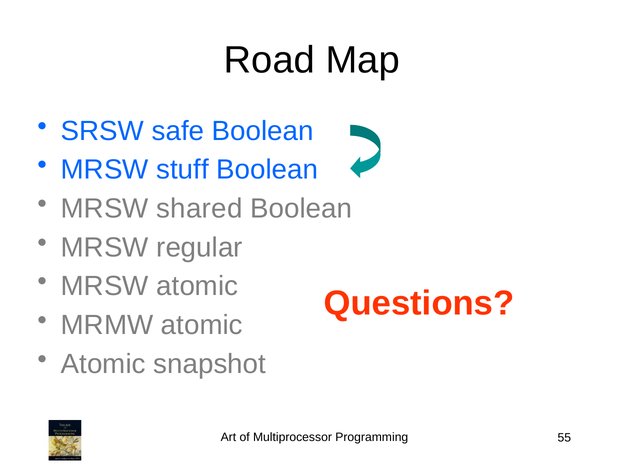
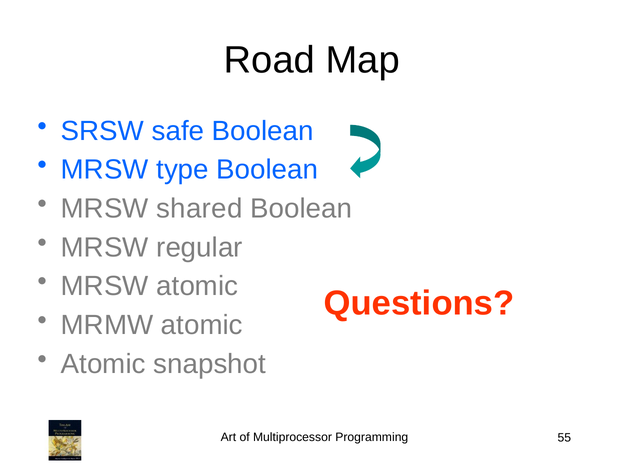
stuff: stuff -> type (183, 170)
